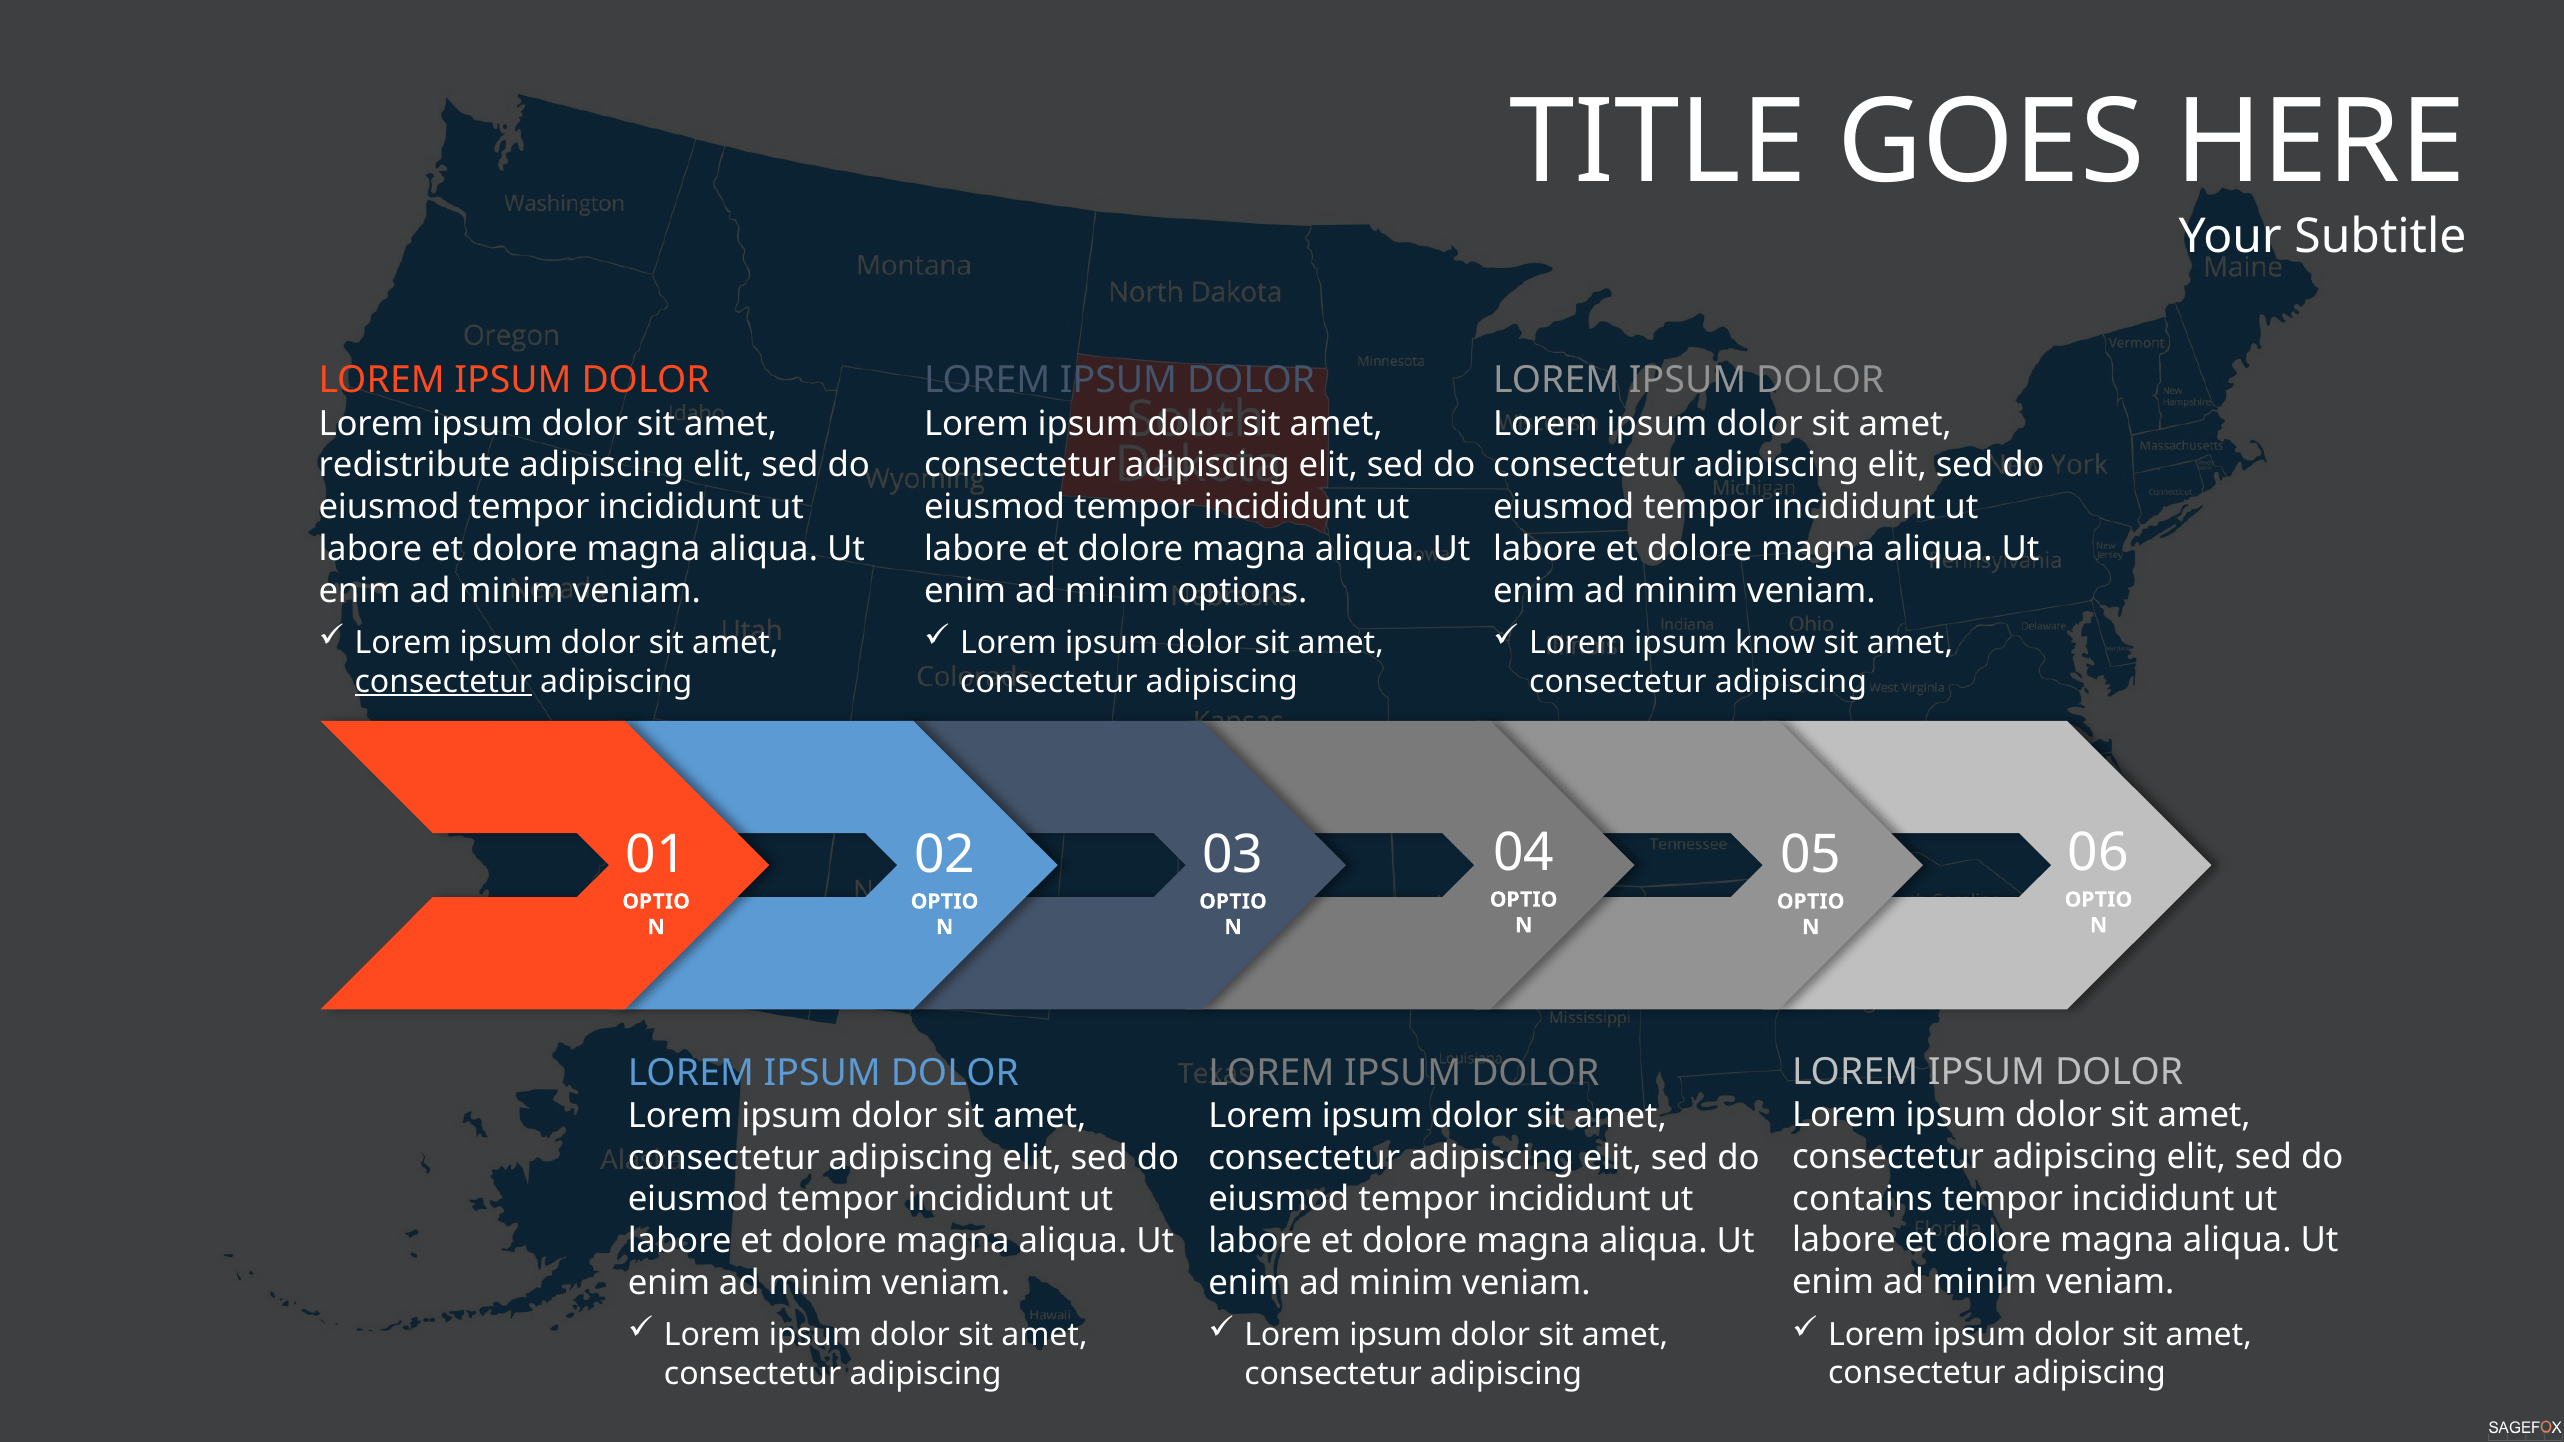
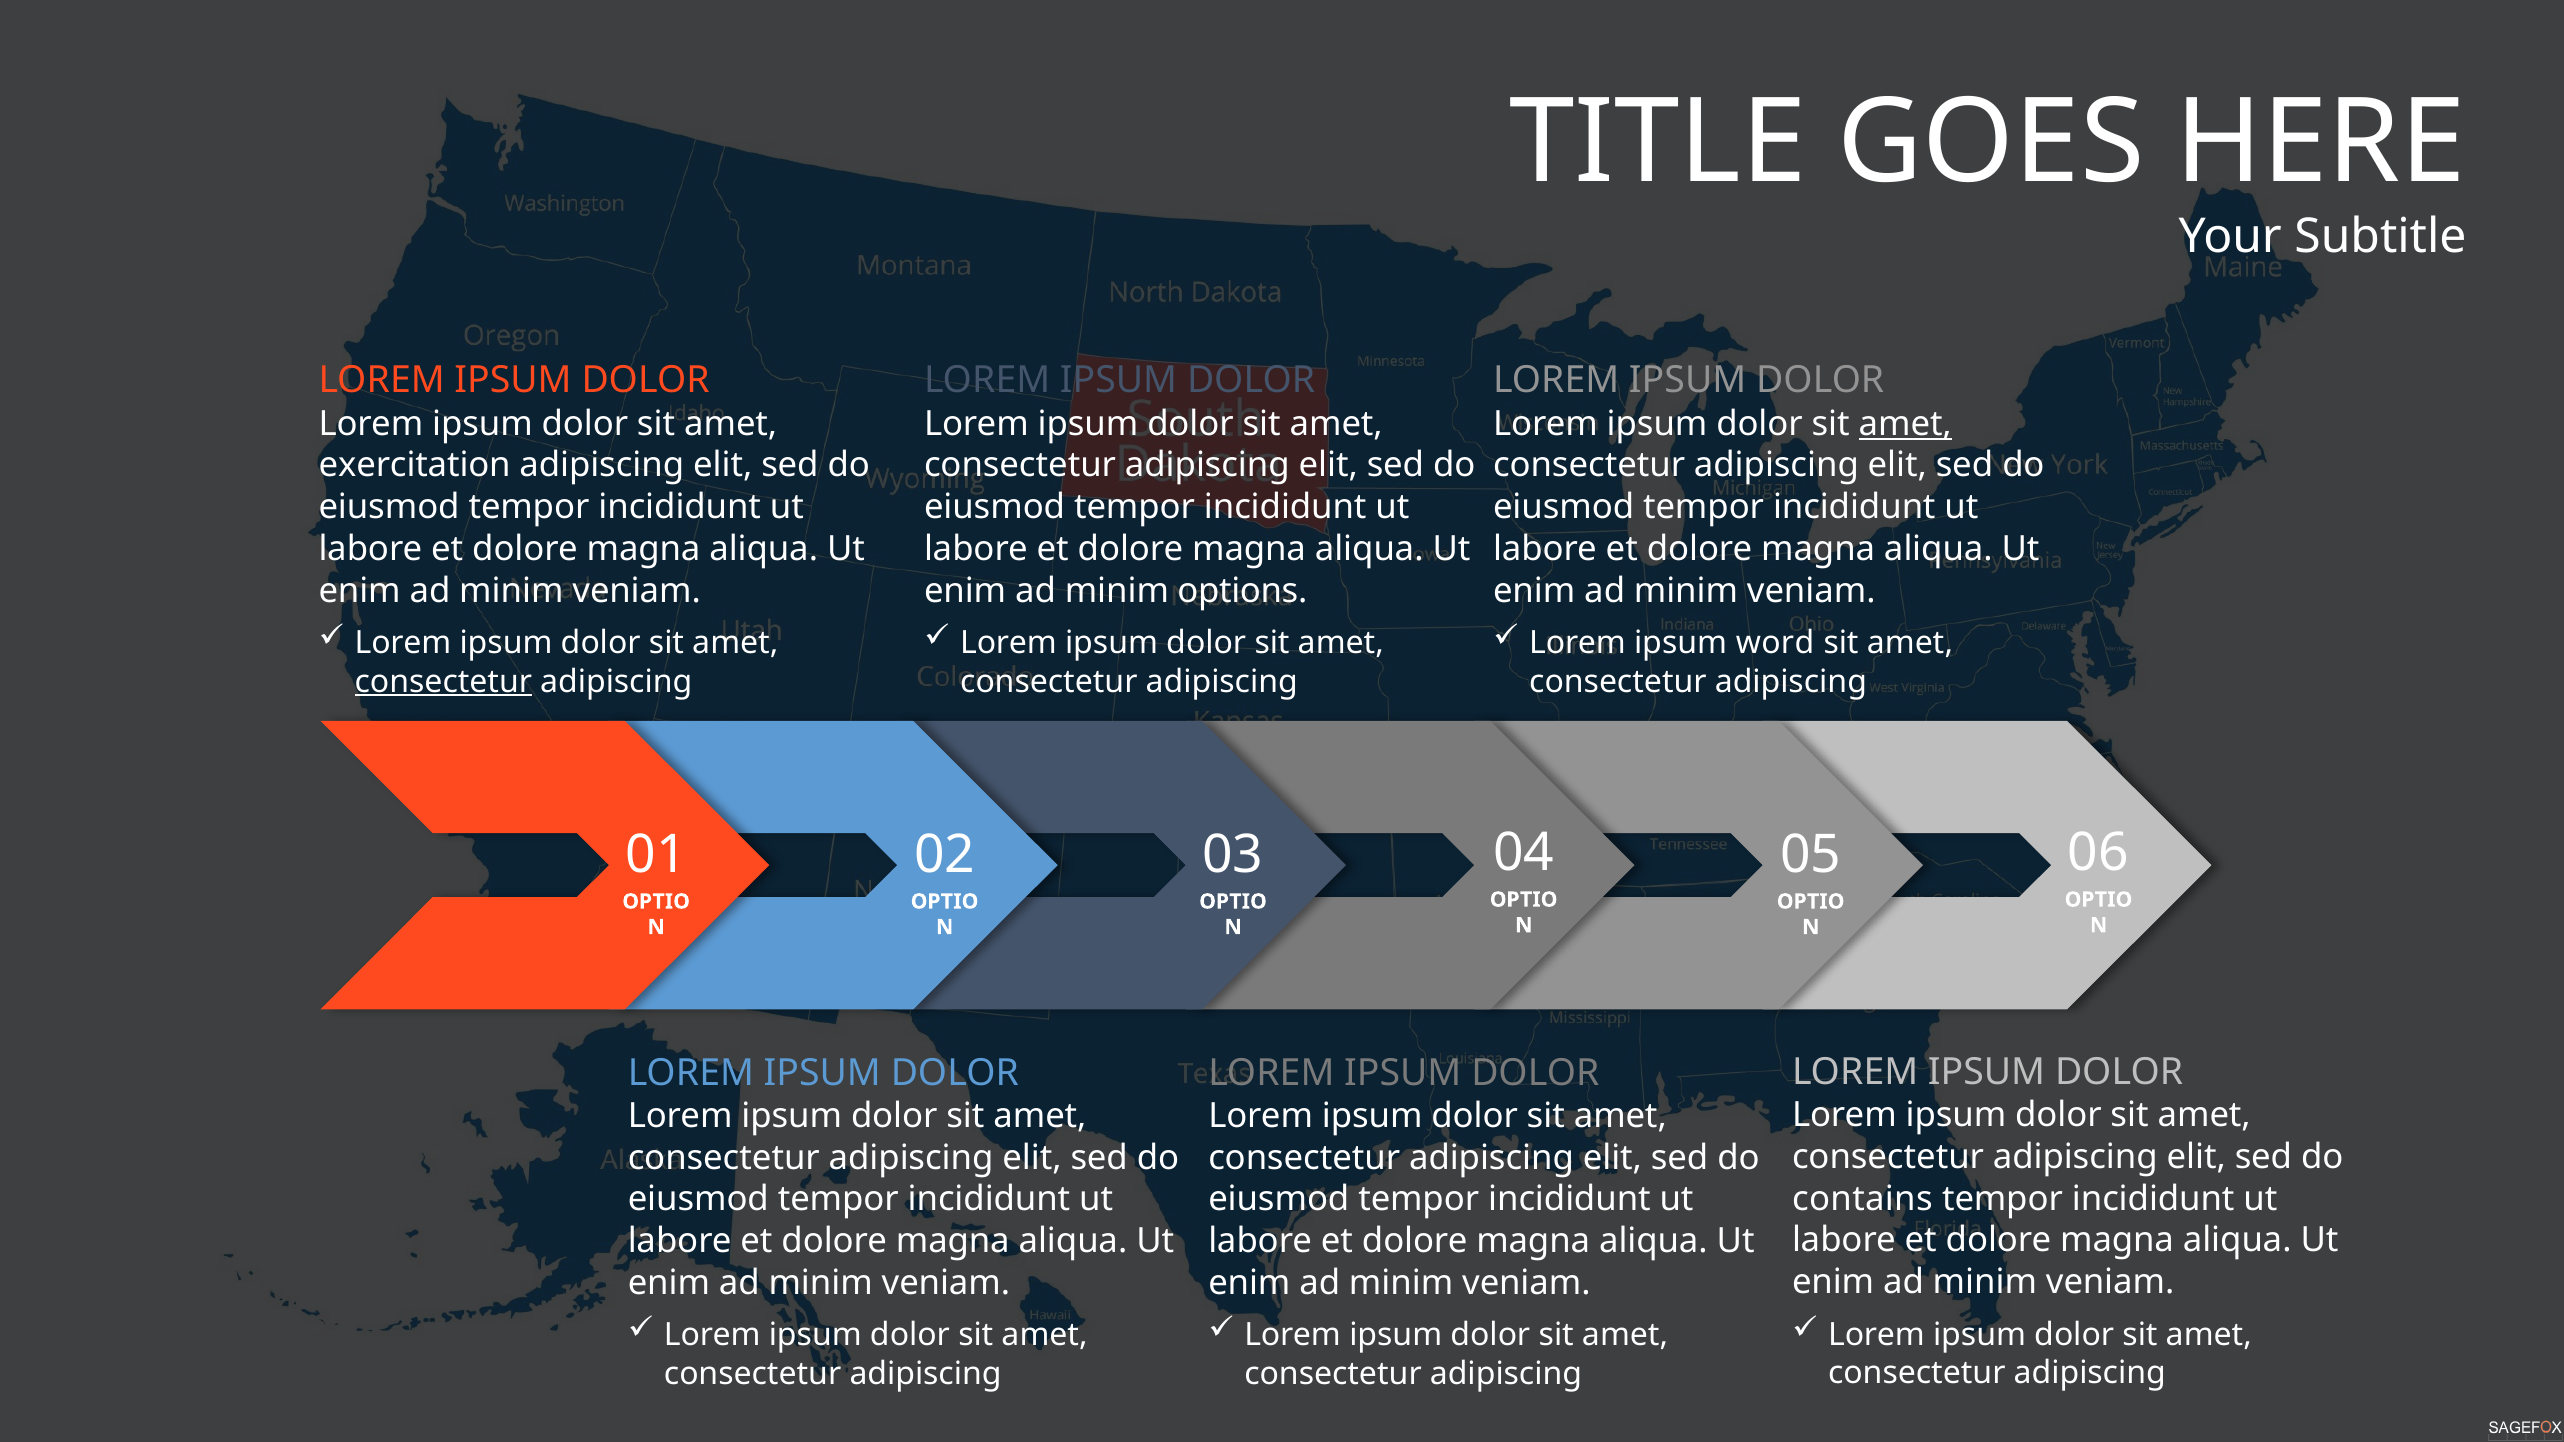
amet underline: none -> present (1905, 424)
redistribute: redistribute -> exercitation (415, 465)
know: know -> word (1775, 643)
